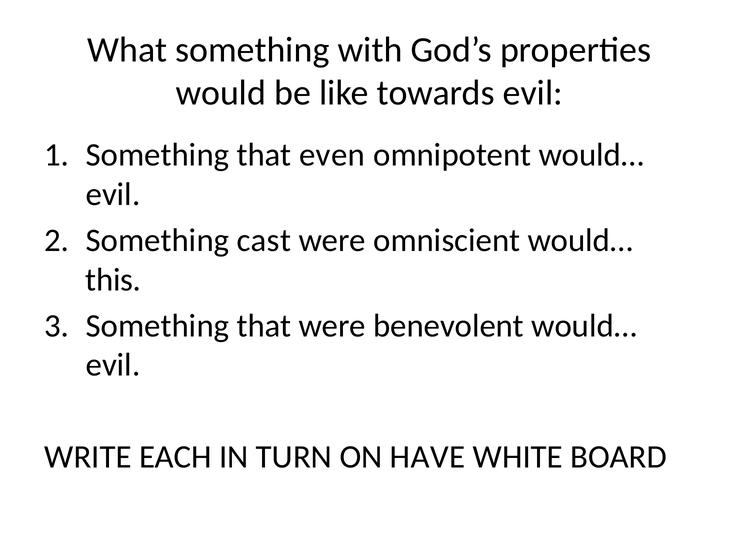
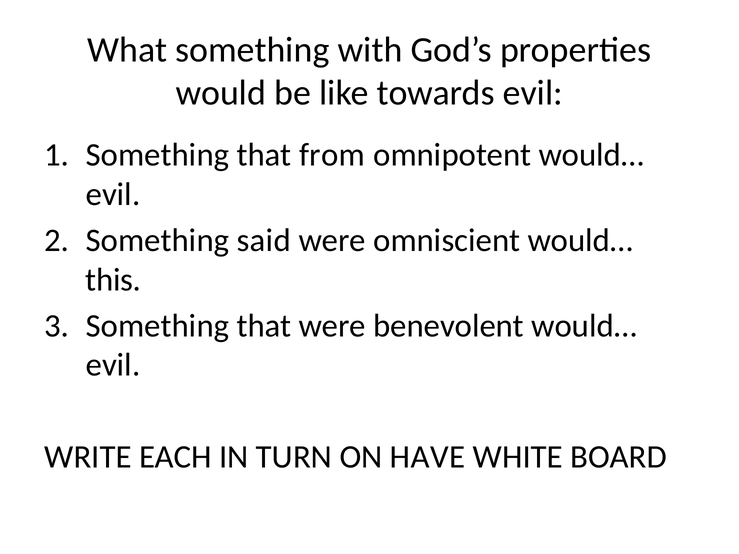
even: even -> from (332, 155)
cast: cast -> said (264, 240)
